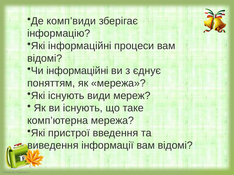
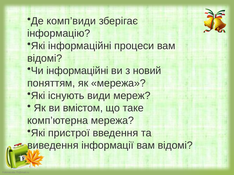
єднує: єднує -> новий (147, 71)
ви існують: існують -> вмістом (83, 108)
